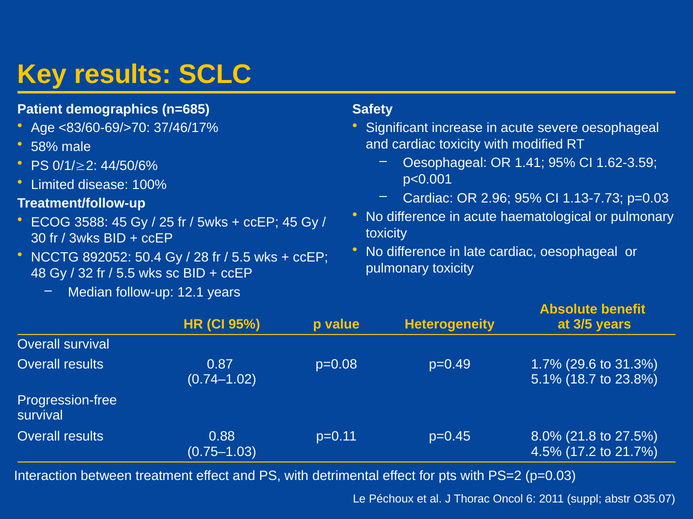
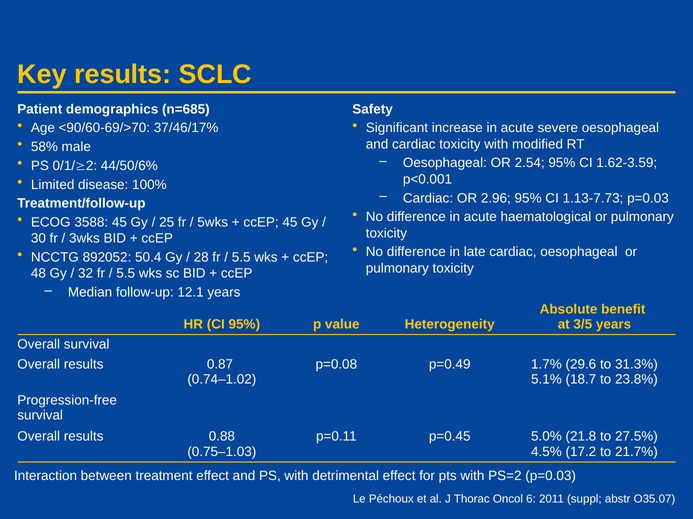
<83/60-69/>70: <83/60-69/>70 -> <90/60-69/>70 (104, 128)
1.41: 1.41 -> 2.54 (530, 163)
8.0%: 8.0% -> 5.0% (546, 437)
